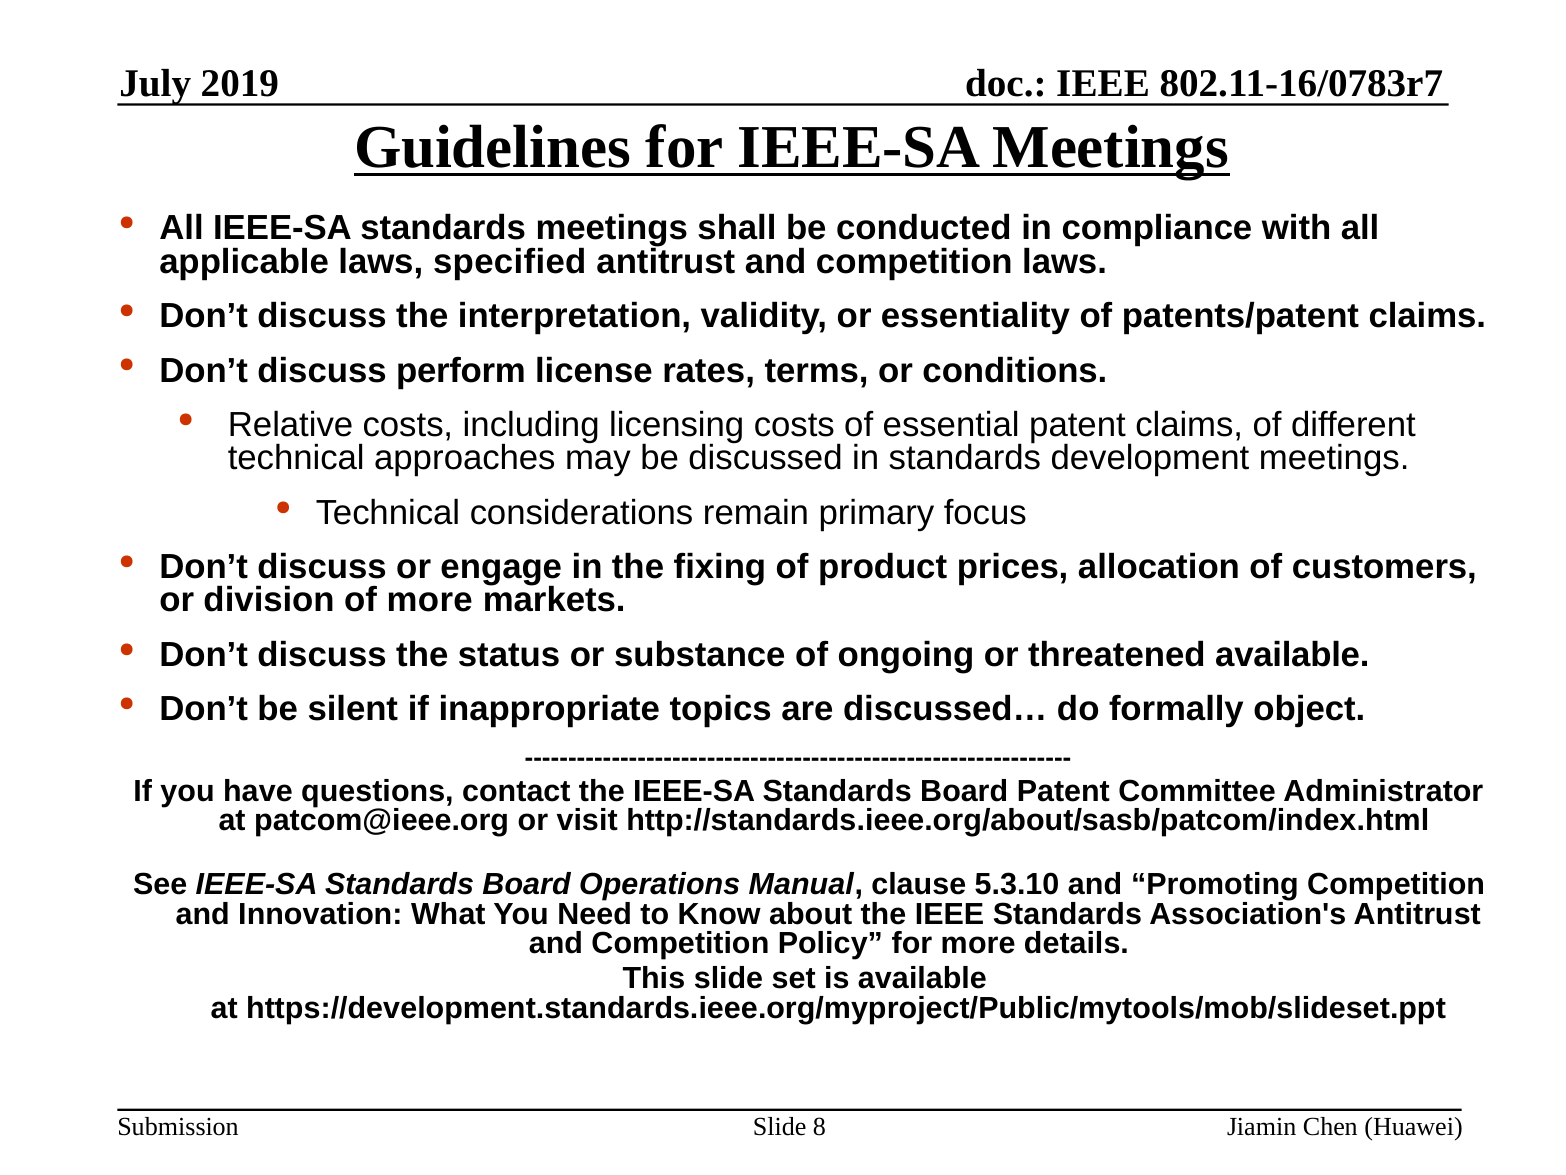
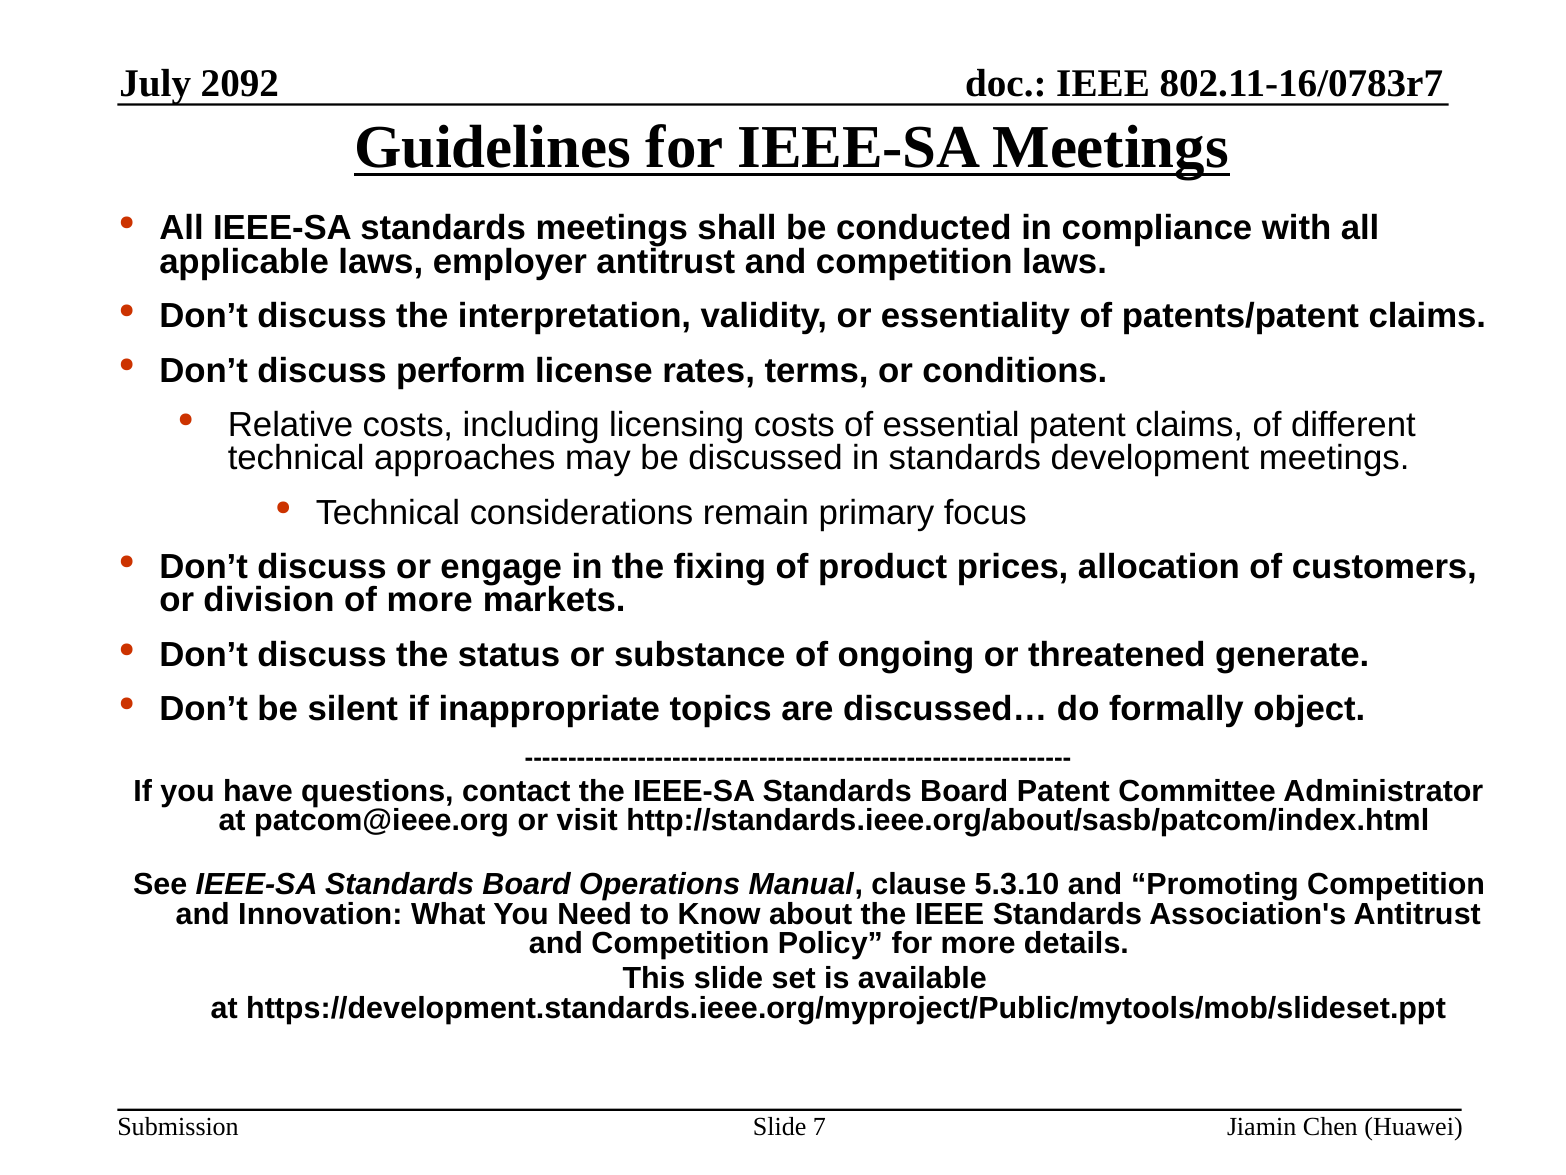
2019: 2019 -> 2092 (240, 84)
specified: specified -> employer (510, 262)
threatened available: available -> generate (1292, 655)
8: 8 -> 7 (819, 1126)
